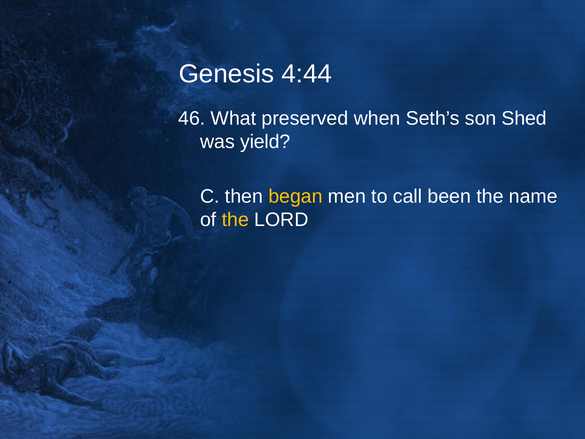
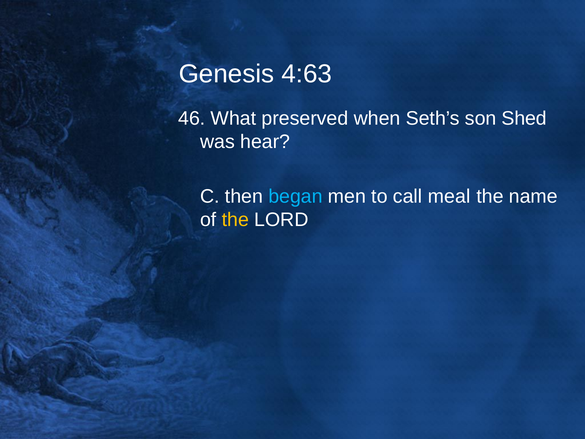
4:44: 4:44 -> 4:63 (307, 74)
yield: yield -> hear (265, 142)
began colour: yellow -> light blue (295, 196)
been: been -> meal (449, 196)
